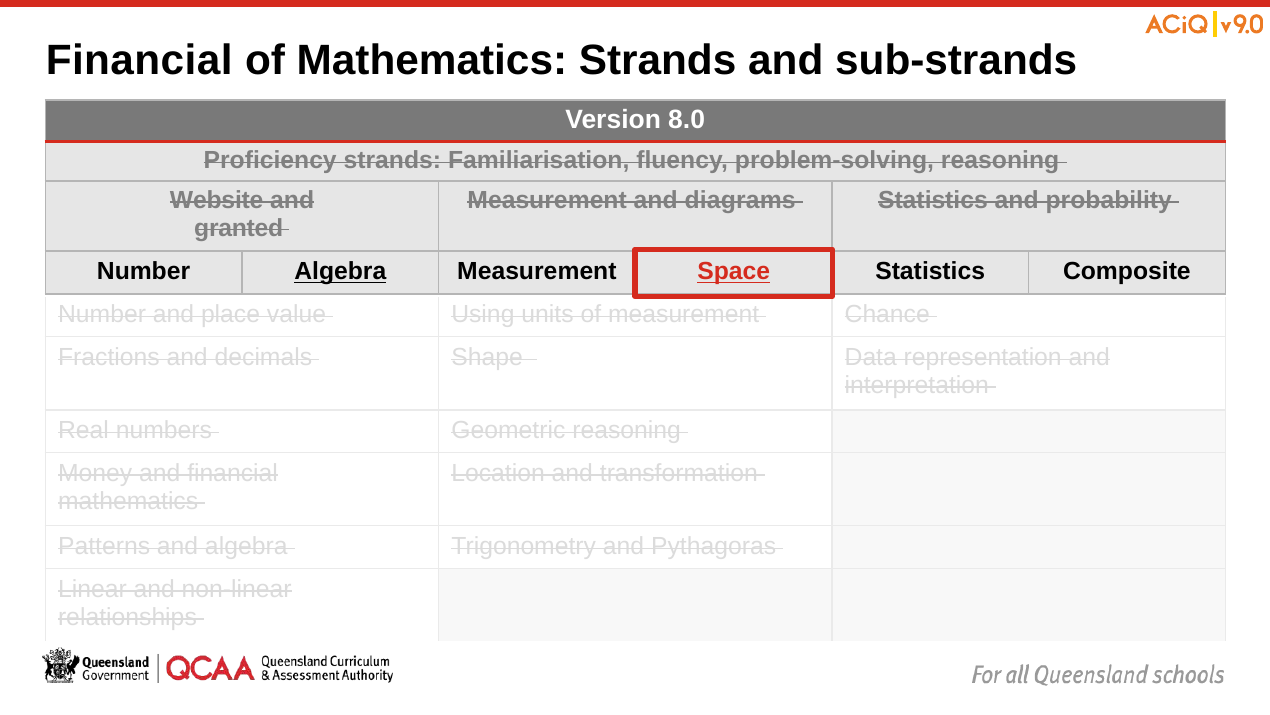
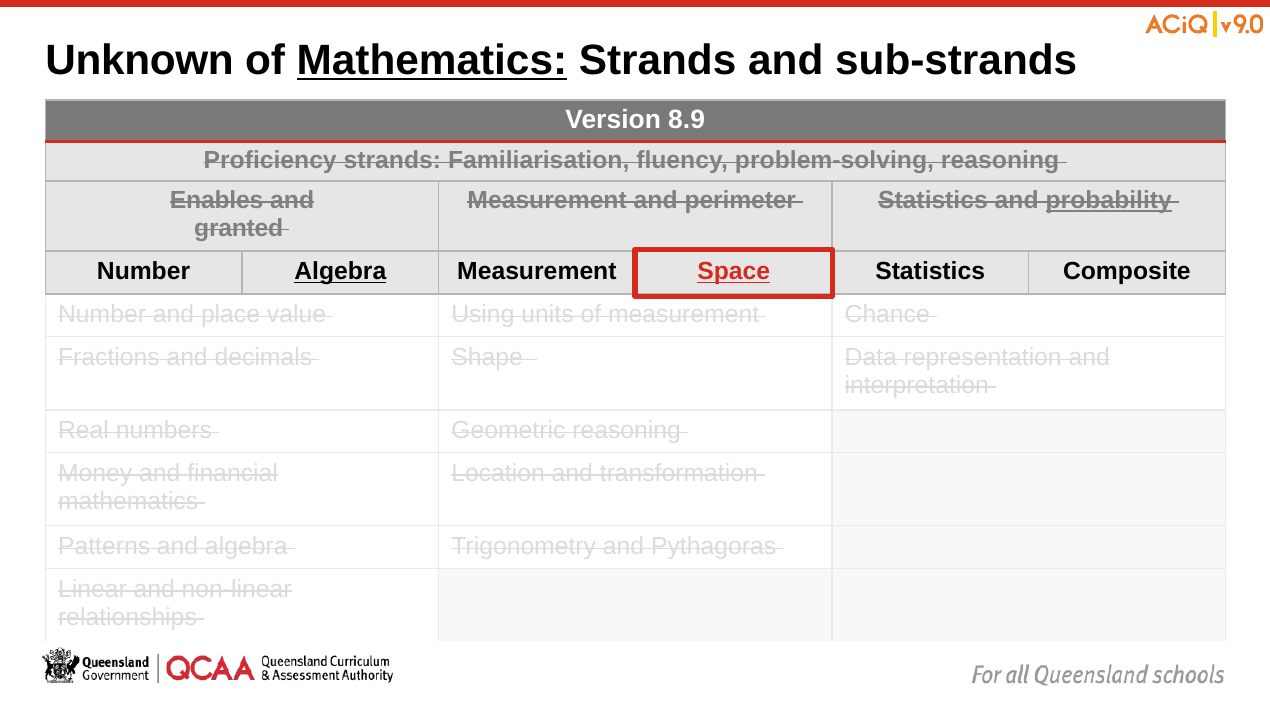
Financial: Financial -> Unknown (140, 61)
Mathematics underline: none -> present (432, 61)
8.0: 8.0 -> 8.9 (687, 120)
Website: Website -> Enables (217, 200)
diagrams: diagrams -> perimeter (740, 200)
probability underline: none -> present (1109, 200)
